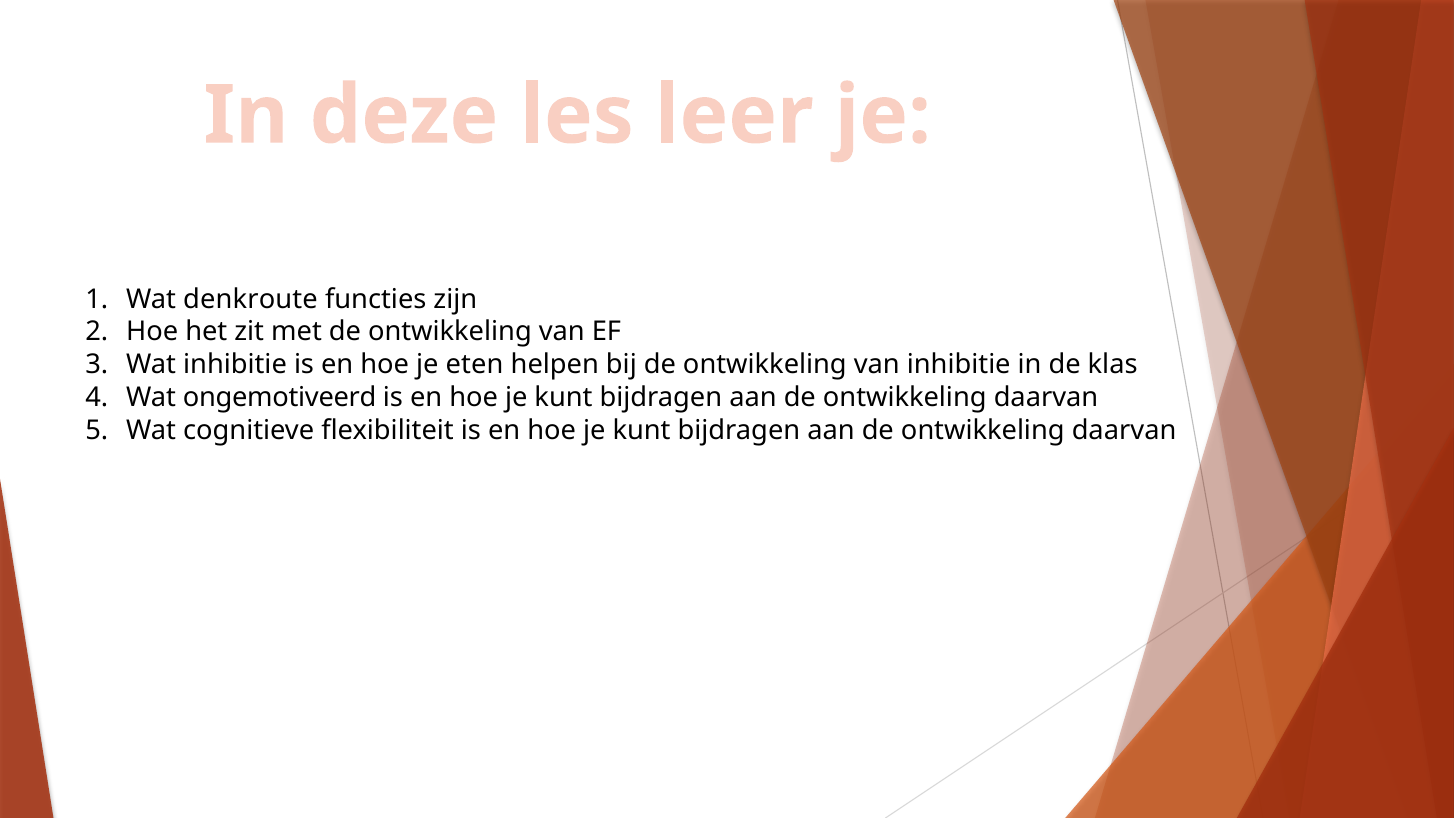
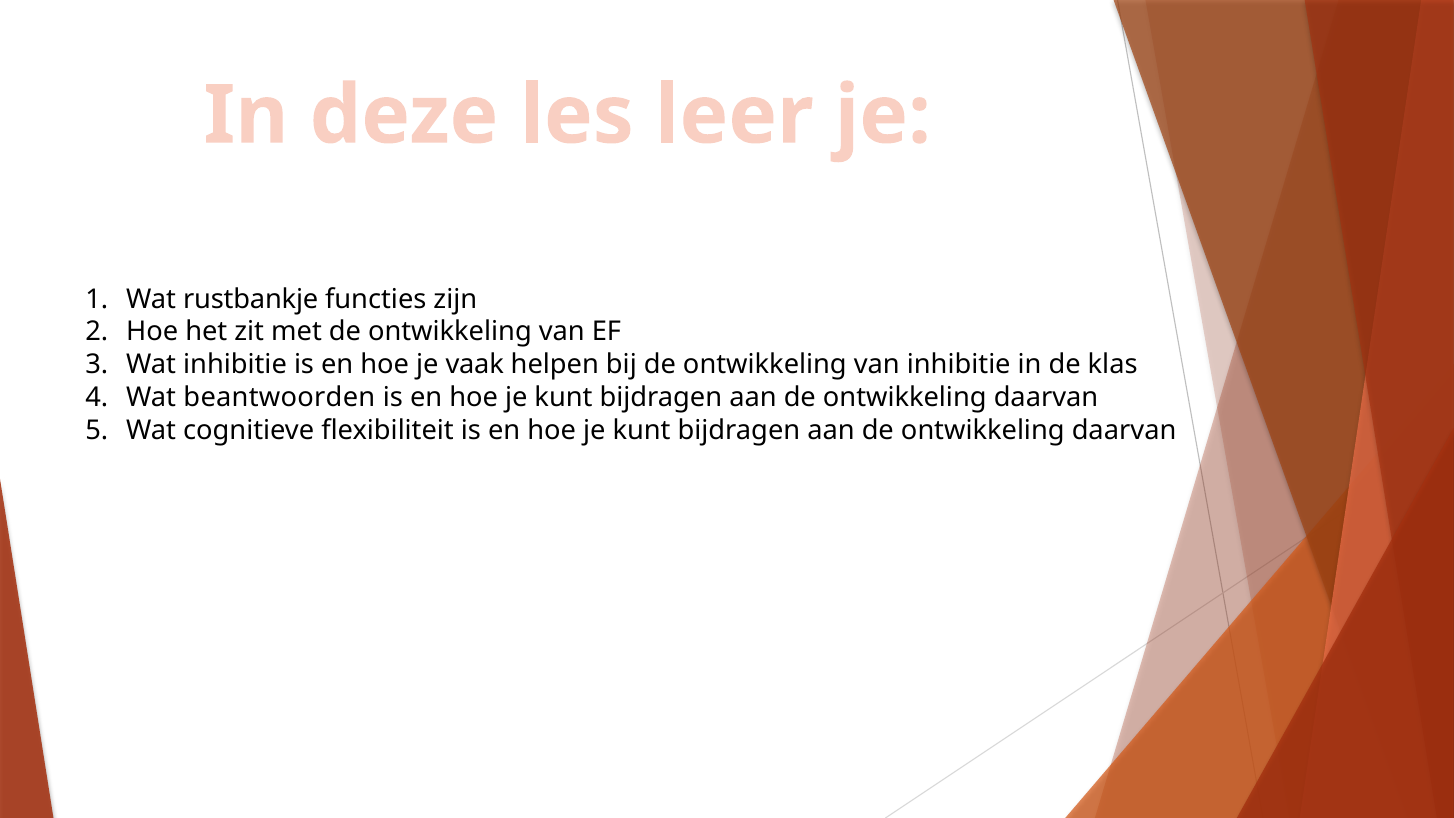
denkroute: denkroute -> rustbankje (251, 299)
eten: eten -> vaak (475, 365)
ongemotiveerd: ongemotiveerd -> beantwoorden (279, 397)
